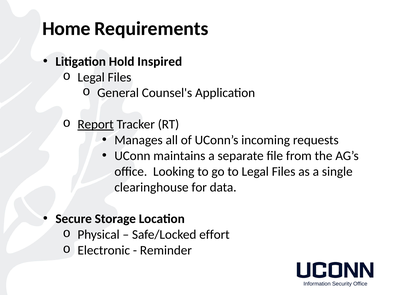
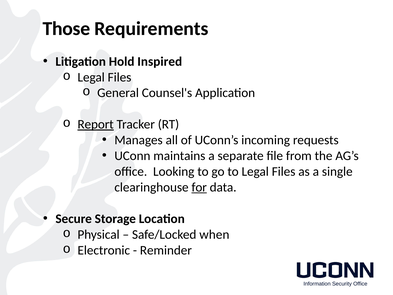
Home: Home -> Those (66, 29)
for underline: none -> present (199, 187)
effort: effort -> when (214, 234)
